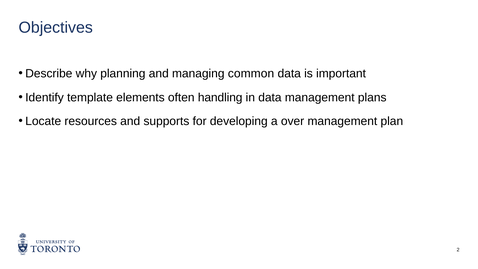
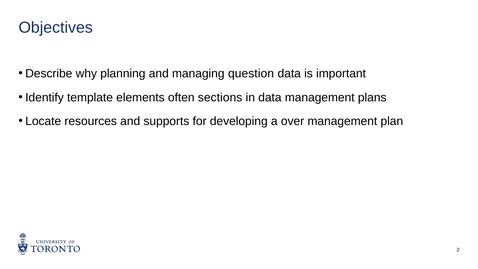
common: common -> question (251, 74)
handling: handling -> sections (220, 97)
